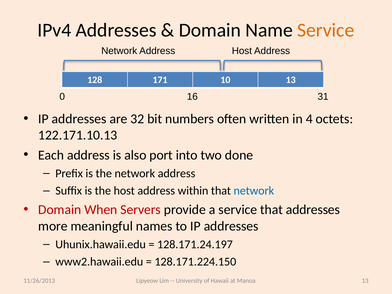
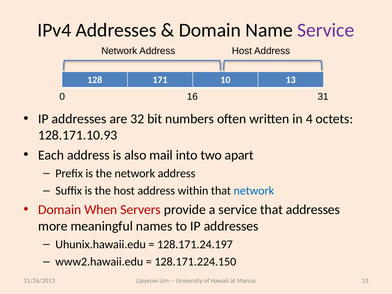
Service colour: orange -> purple (326, 30)
122.171.10.13: 122.171.10.13 -> 128.171.10.93 (78, 135)
port: port -> mail (161, 155)
done: done -> apart (239, 155)
